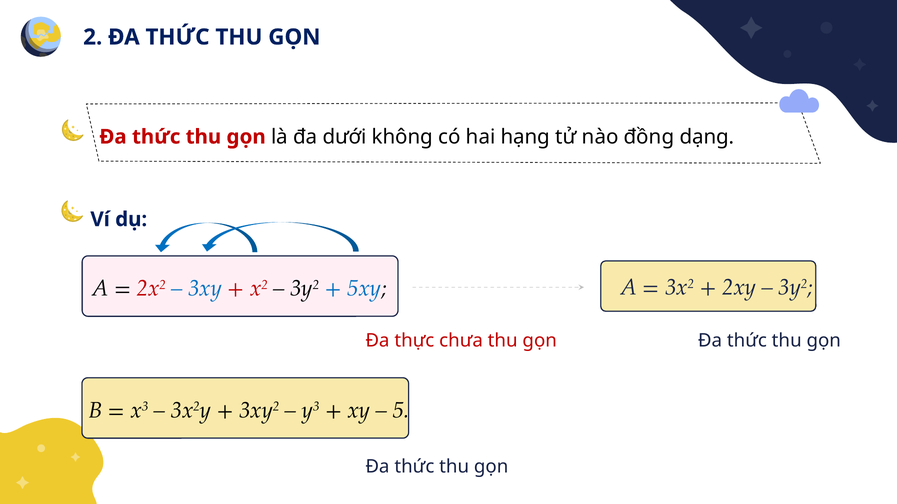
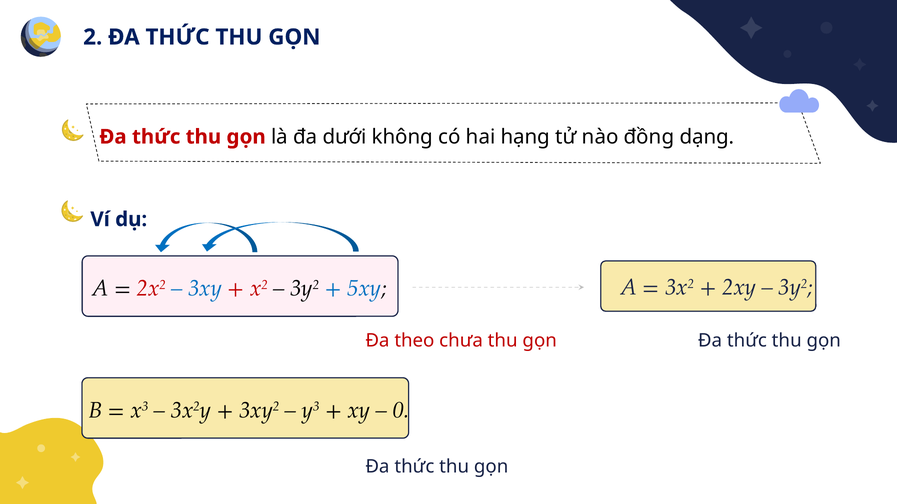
thực: thực -> theo (414, 341)
5: 5 -> 0 (401, 411)
